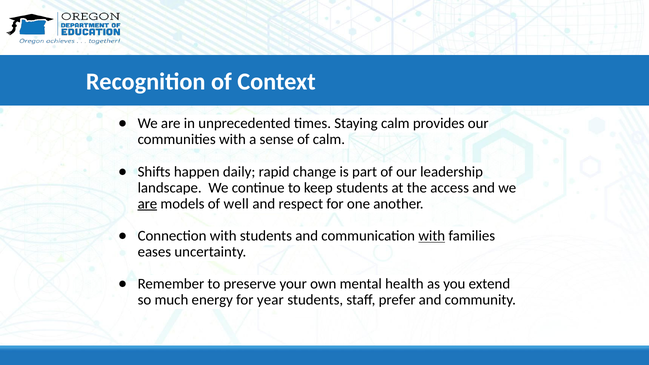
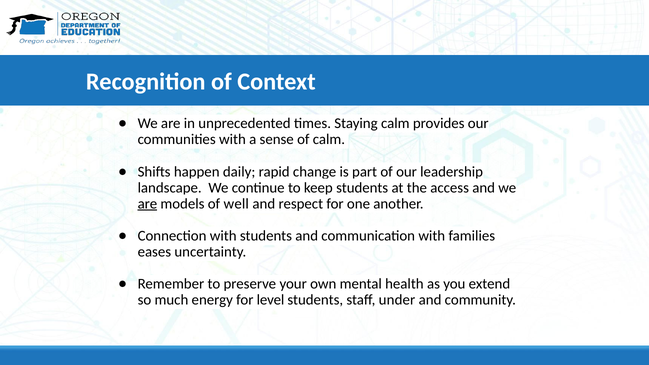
with underline: present -> none (432, 236)
year: year -> level (271, 300)
prefer: prefer -> under (397, 300)
